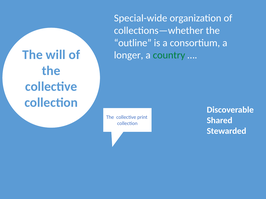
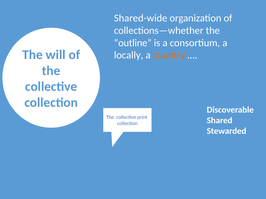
Special-wide: Special-wide -> Shared-wide (141, 18)
longer: longer -> locally (129, 55)
country colour: green -> orange (169, 55)
